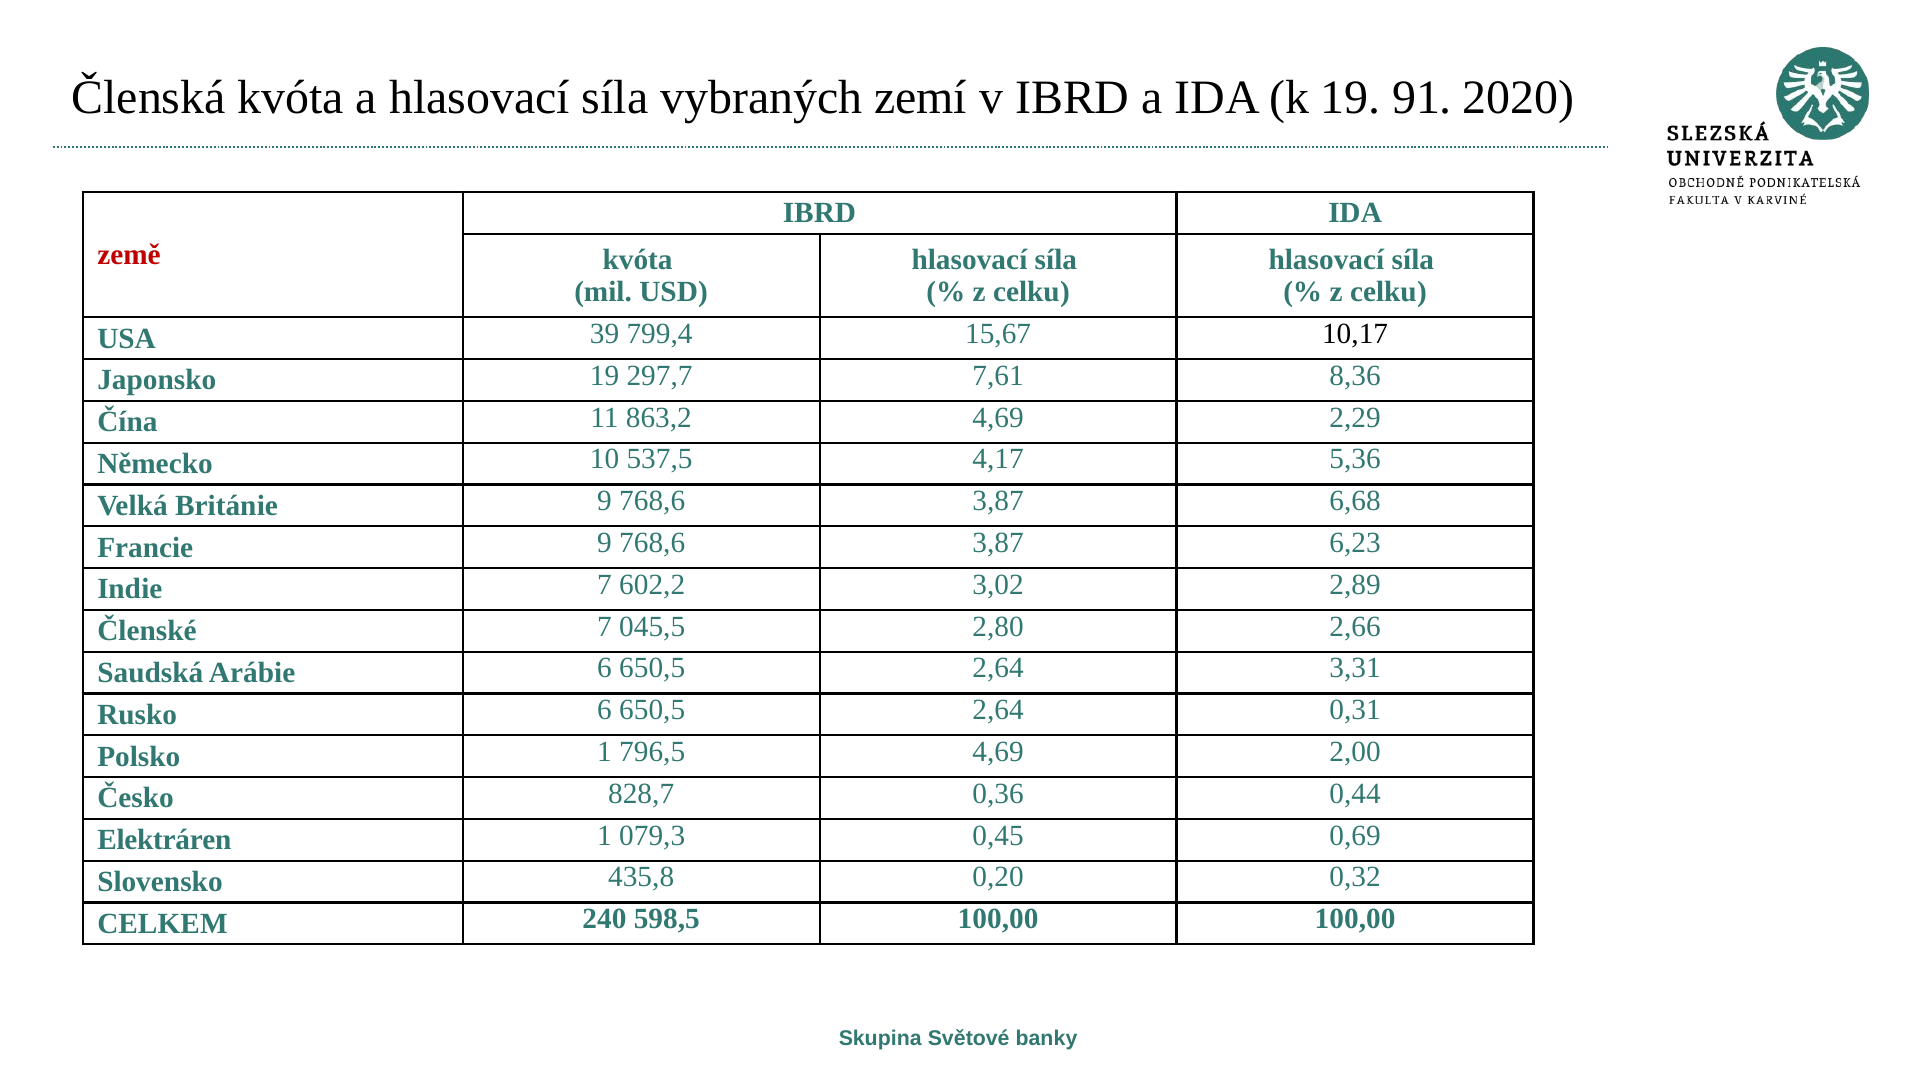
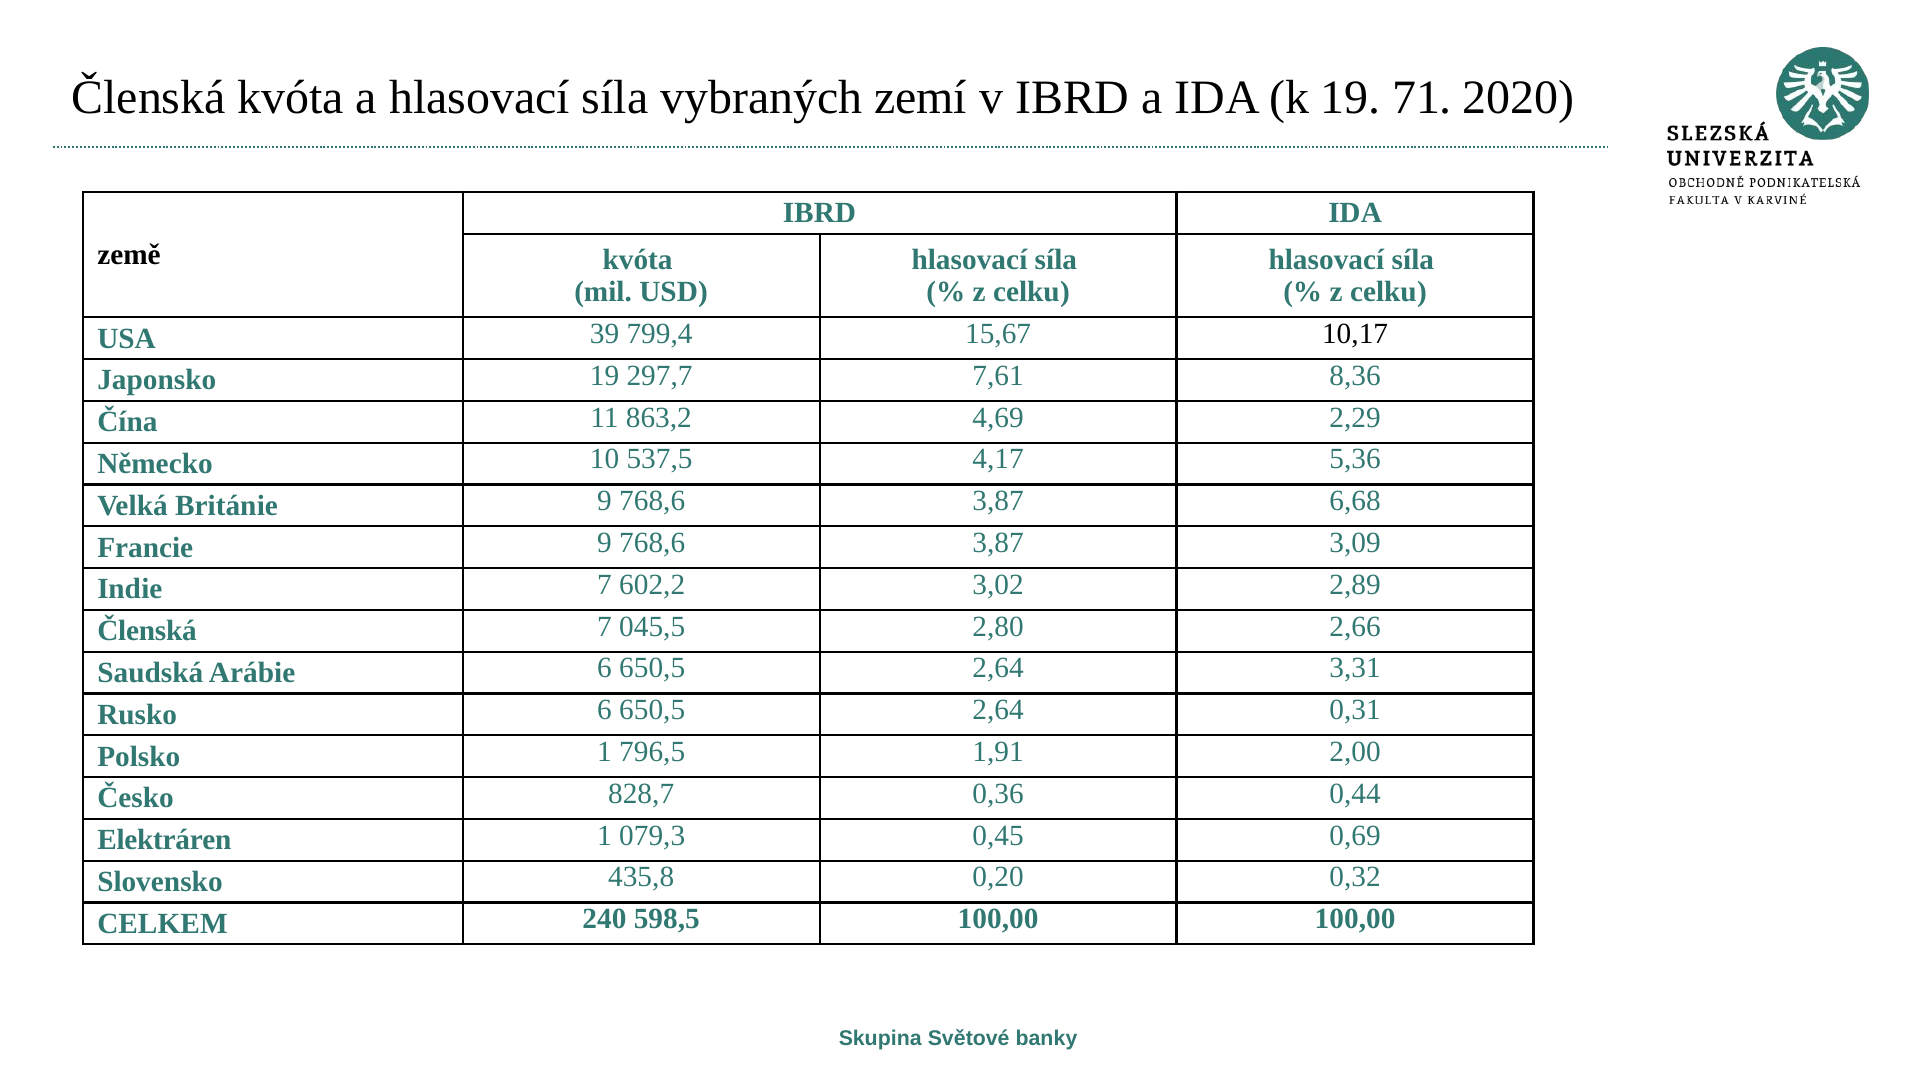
91: 91 -> 71 (1422, 98)
země colour: red -> black (129, 255)
6,23: 6,23 -> 3,09 (1355, 543)
Členské: Členské -> Členská (147, 631)
796,5 4,69: 4,69 -> 1,91 (998, 752)
